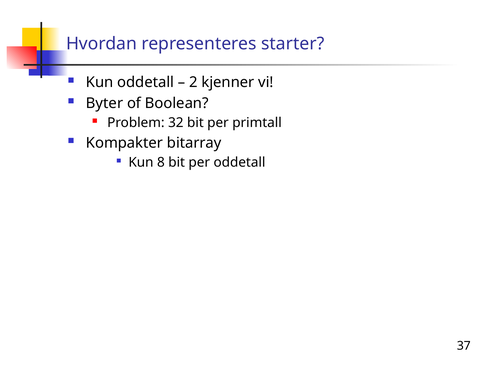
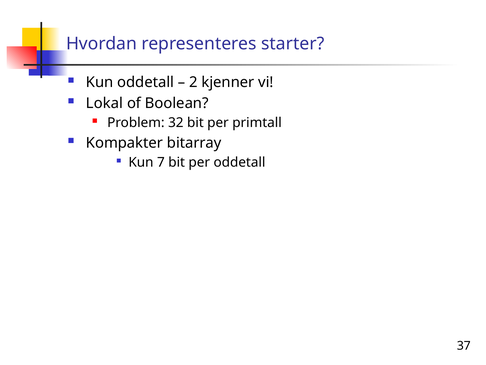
Byter: Byter -> Lokal (105, 103)
8: 8 -> 7 (161, 162)
